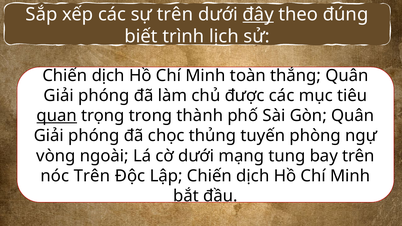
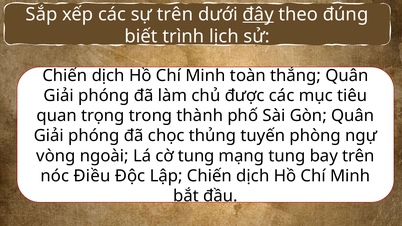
quan underline: present -> none (57, 116)
cờ dưới: dưới -> tung (196, 156)
nóc Trên: Trên -> Điều (92, 176)
